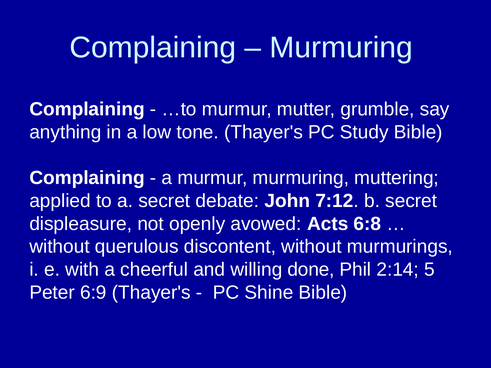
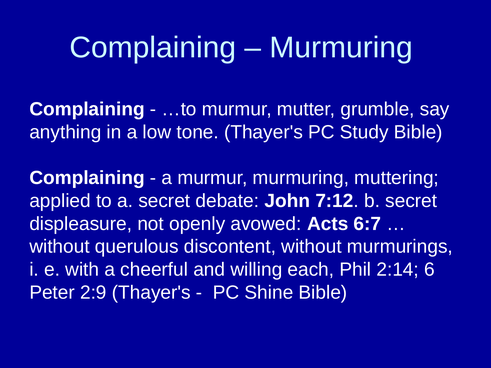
6:8: 6:8 -> 6:7 (367, 224)
done: done -> each (311, 270)
5: 5 -> 6 (429, 270)
6:9: 6:9 -> 2:9 (93, 293)
